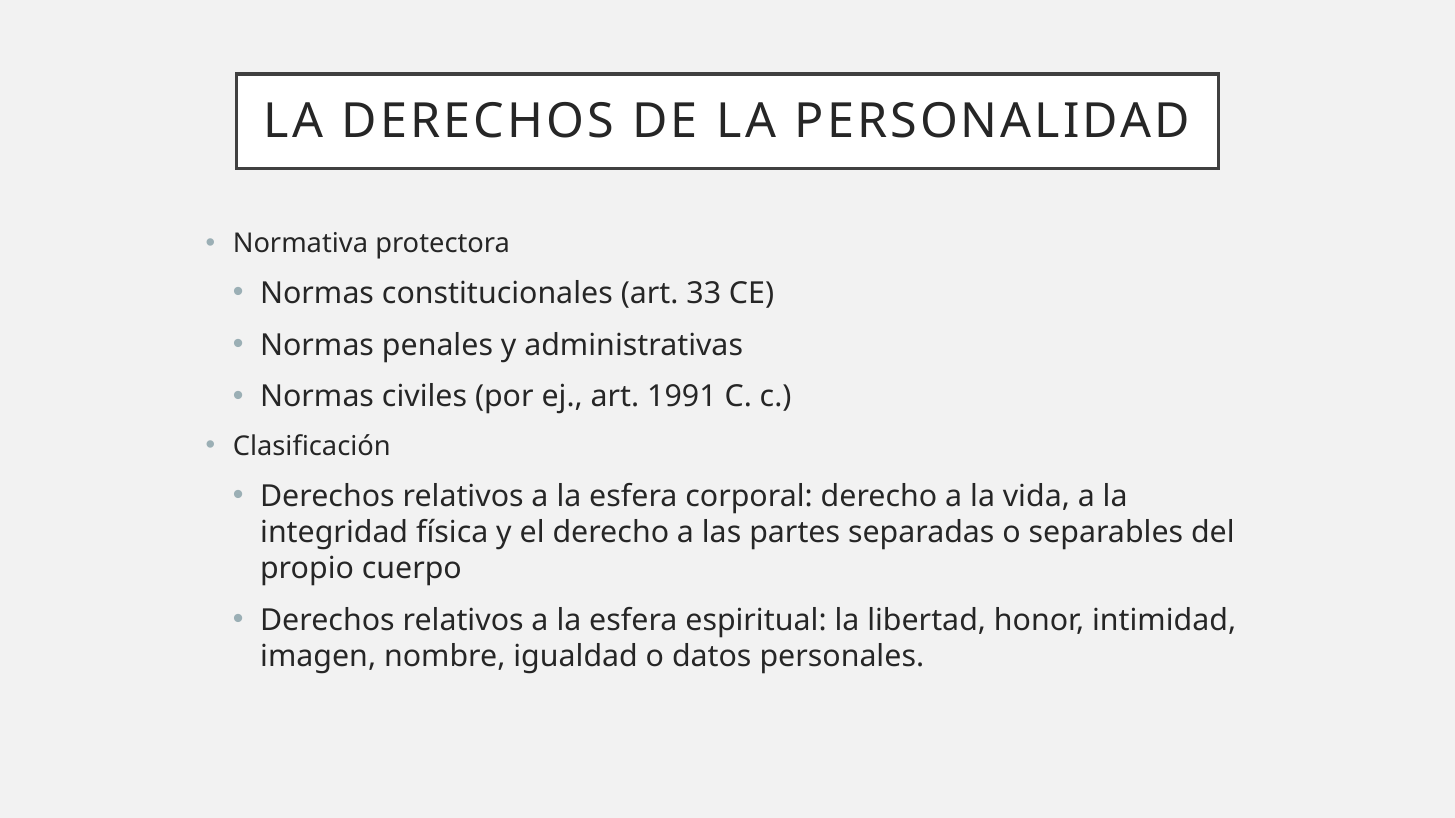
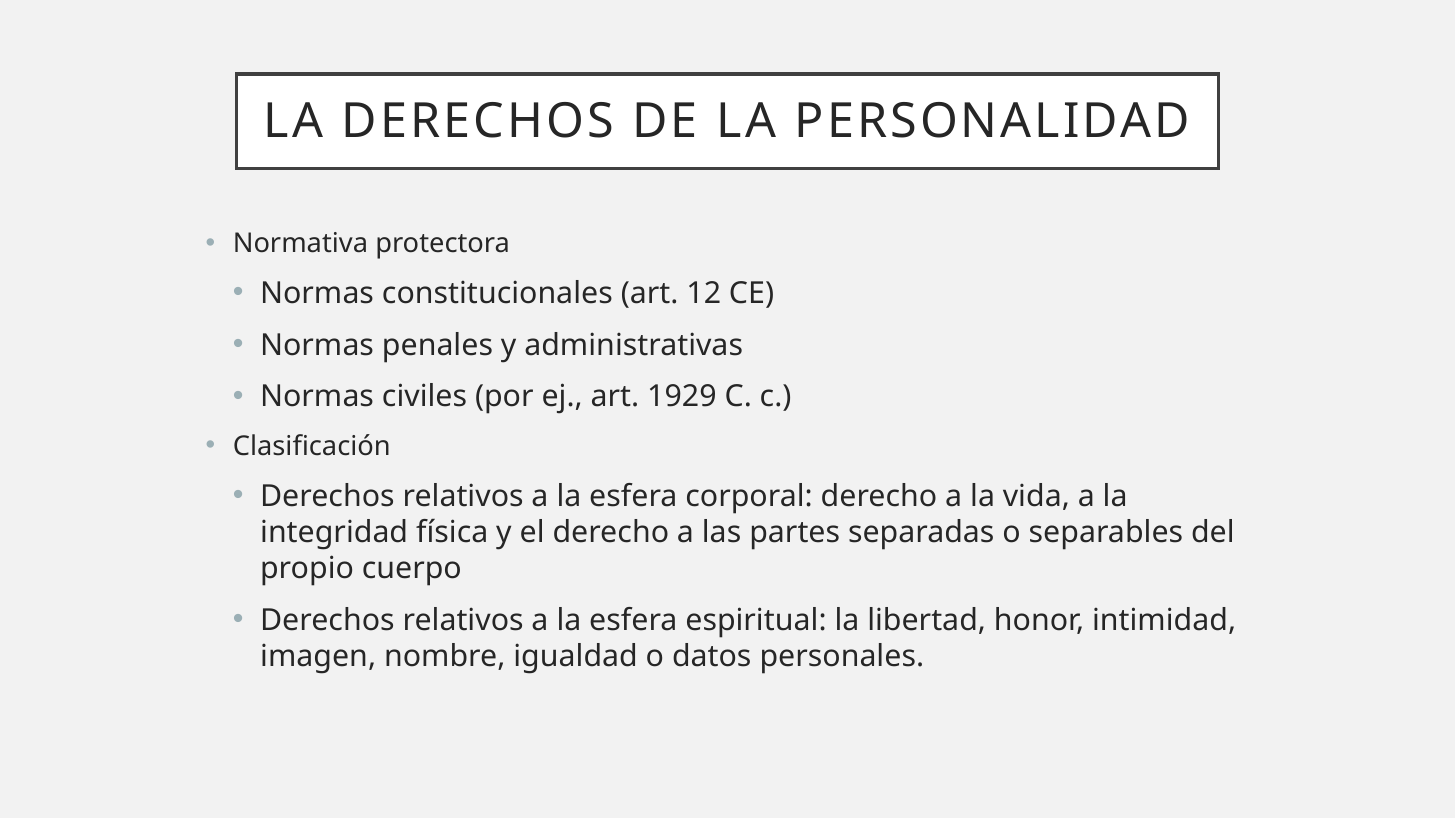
33: 33 -> 12 (704, 294)
1991: 1991 -> 1929 (682, 397)
